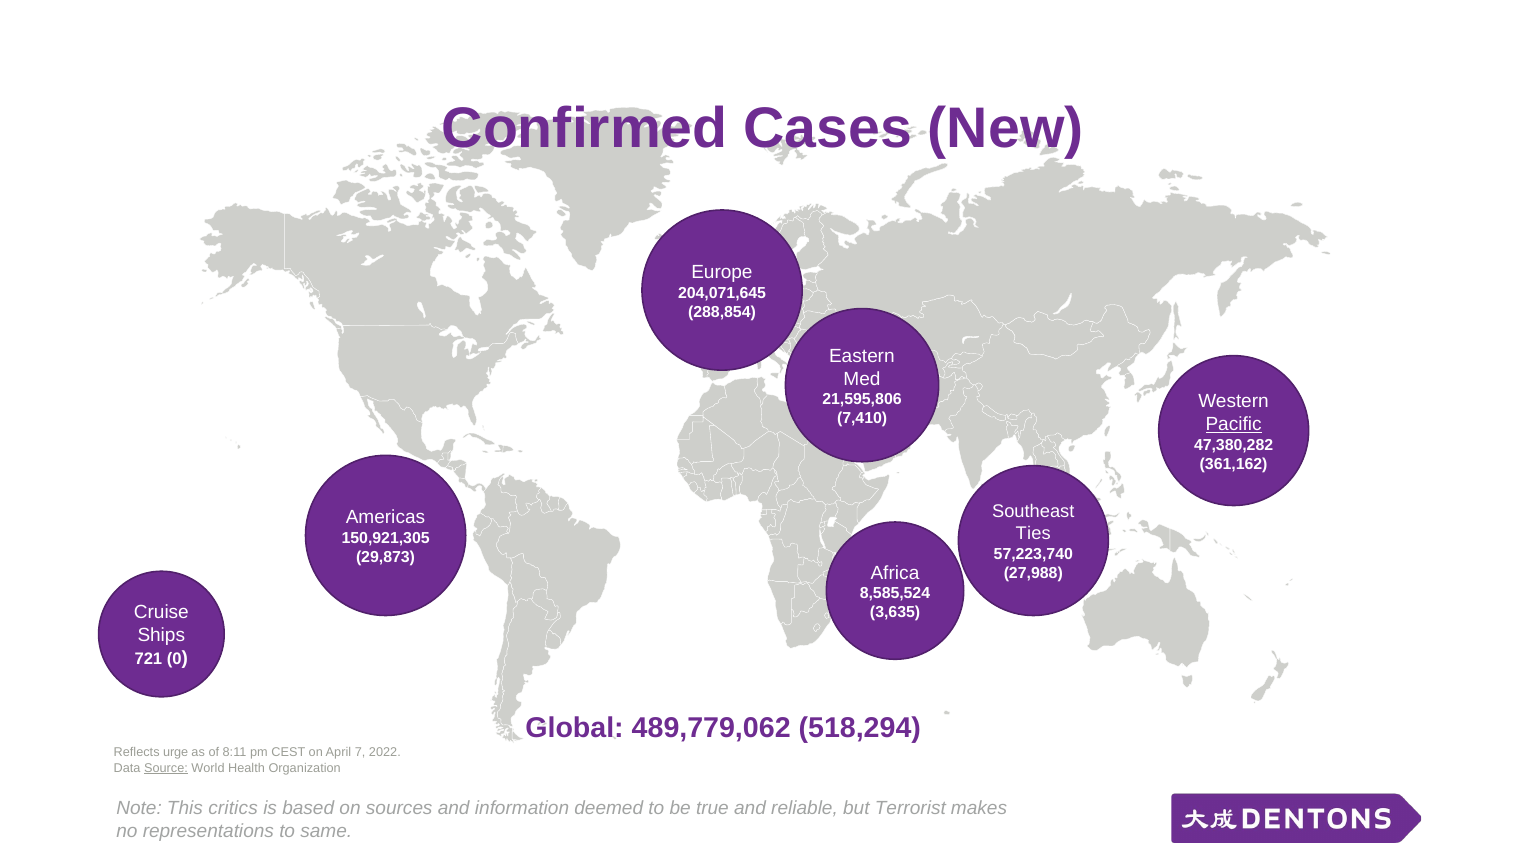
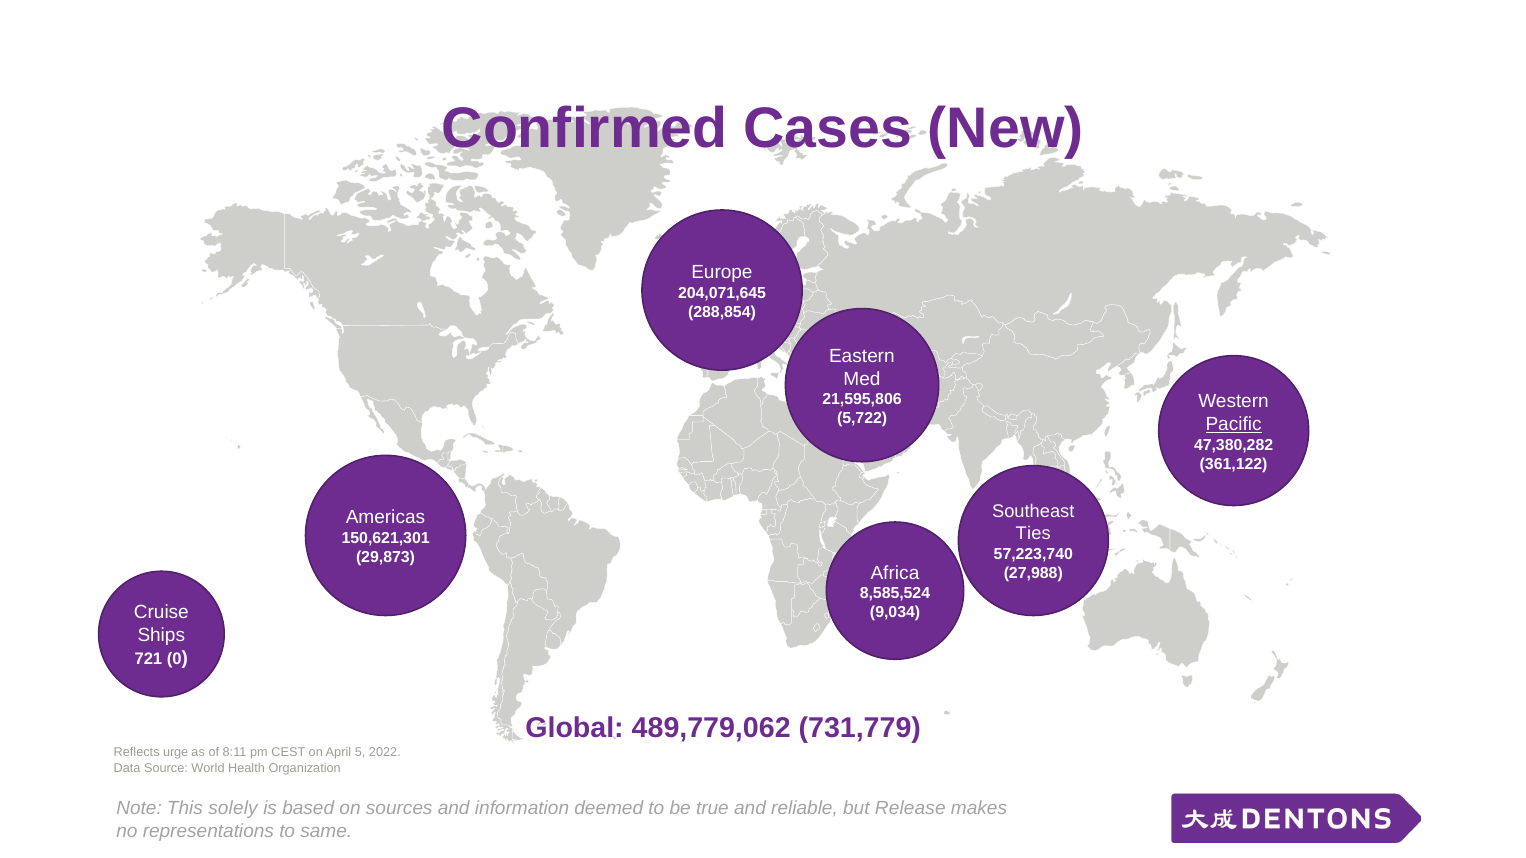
7,410: 7,410 -> 5,722 (862, 419)
361,162: 361,162 -> 361,122 (1234, 464)
150,921,305: 150,921,305 -> 150,621,301 (386, 539)
3,635: 3,635 -> 9,034 (895, 613)
518,294: 518,294 -> 731,779 (860, 728)
7: 7 -> 5 (360, 753)
Source underline: present -> none (166, 768)
critics: critics -> solely (233, 808)
Terrorist: Terrorist -> Release (910, 808)
